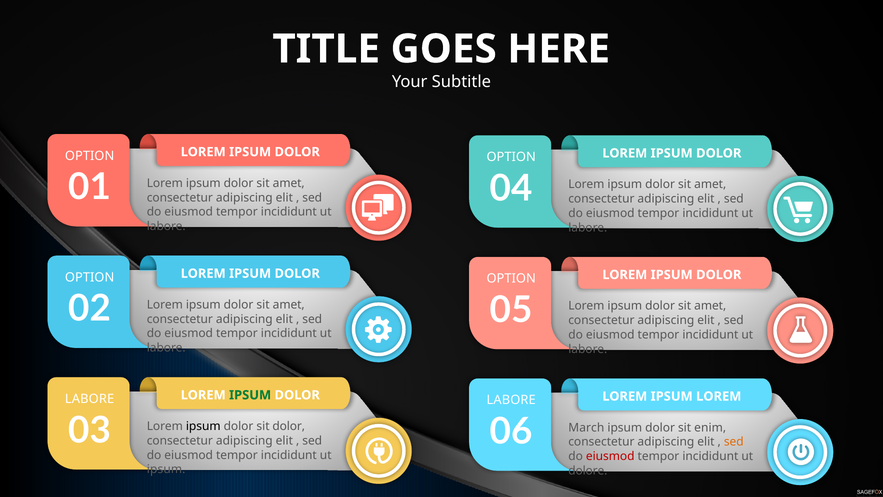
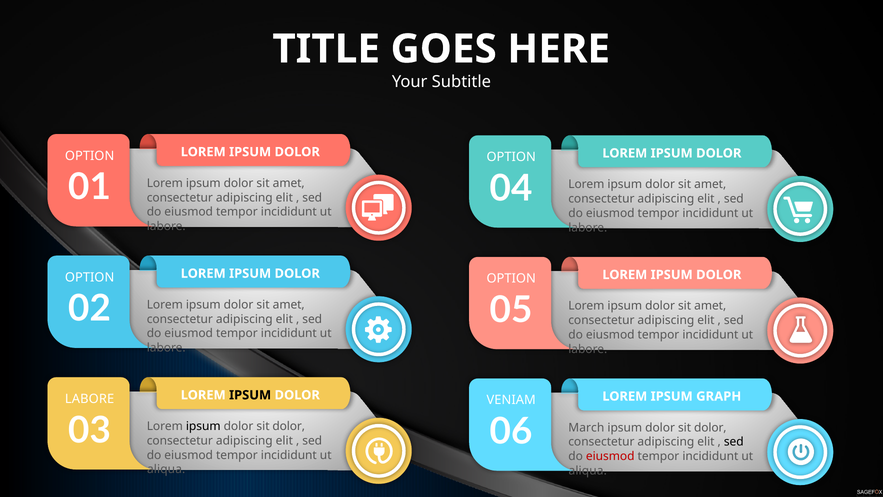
IPSUM colour: green -> black (250, 395)
LOREM IPSUM LOREM: LOREM -> GRAPH (719, 396)
LABORE: LABORE -> VENIAM (511, 400)
enim: enim -> dolor (710, 427)
sed colour: orange -> black (734, 442)
ipsum: ipsum -> aliqua (166, 469)
dolore: dolore -> aliqua (588, 470)
